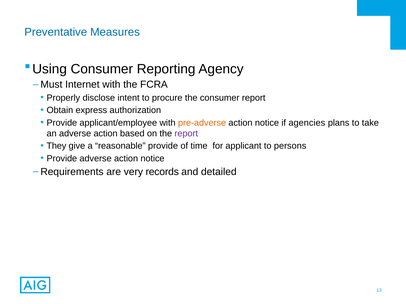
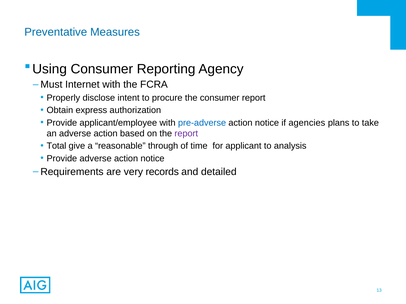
pre-adverse colour: orange -> blue (202, 123)
They: They -> Total (56, 146)
reasonable provide: provide -> through (163, 146)
persons: persons -> analysis (290, 146)
